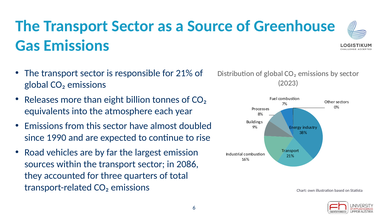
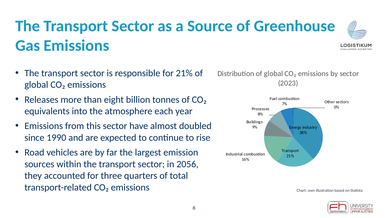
2086: 2086 -> 2056 (187, 164)
